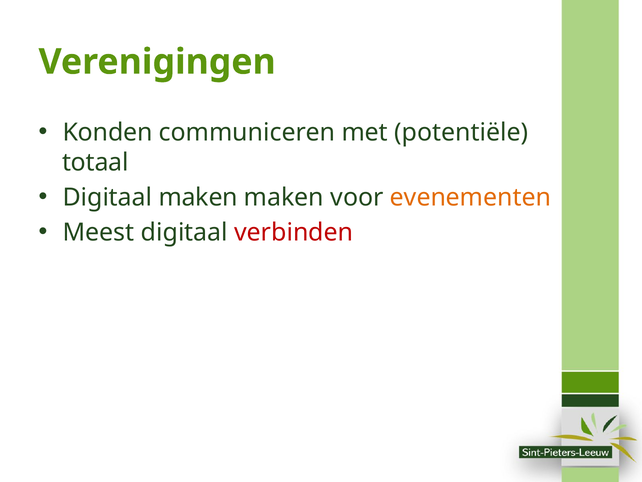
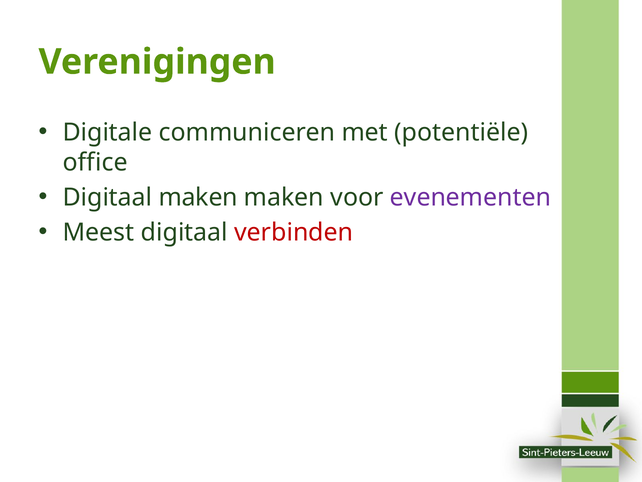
Konden: Konden -> Digitale (108, 132)
totaal: totaal -> office (95, 162)
evenementen colour: orange -> purple (470, 197)
